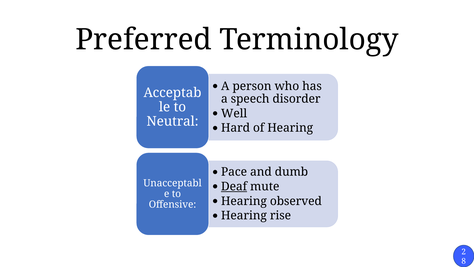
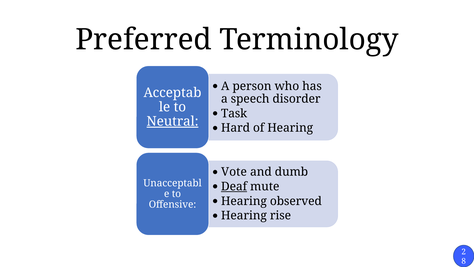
Well: Well -> Task (234, 113)
Neutral underline: none -> present (173, 121)
Pace: Pace -> Vote (234, 172)
